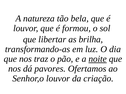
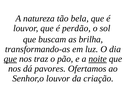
formou: formou -> perdão (76, 28)
libertar: libertar -> buscam (52, 40)
que underline: none -> present (10, 59)
